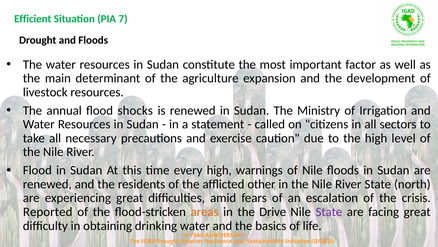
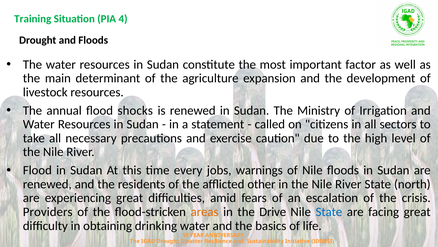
Efficient: Efficient -> Training (33, 19)
7: 7 -> 4 (123, 19)
every high: high -> jobs (219, 170)
Reported: Reported -> Providers (48, 211)
State colour: purple -> blue (329, 211)
